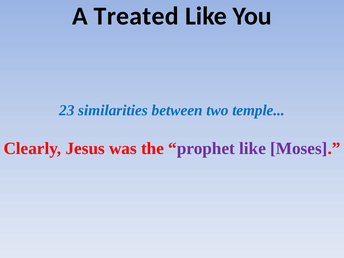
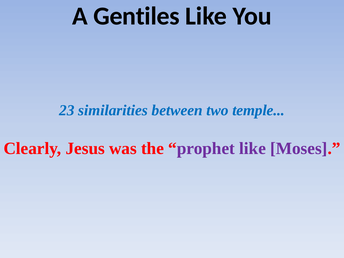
Treated: Treated -> Gentiles (136, 16)
